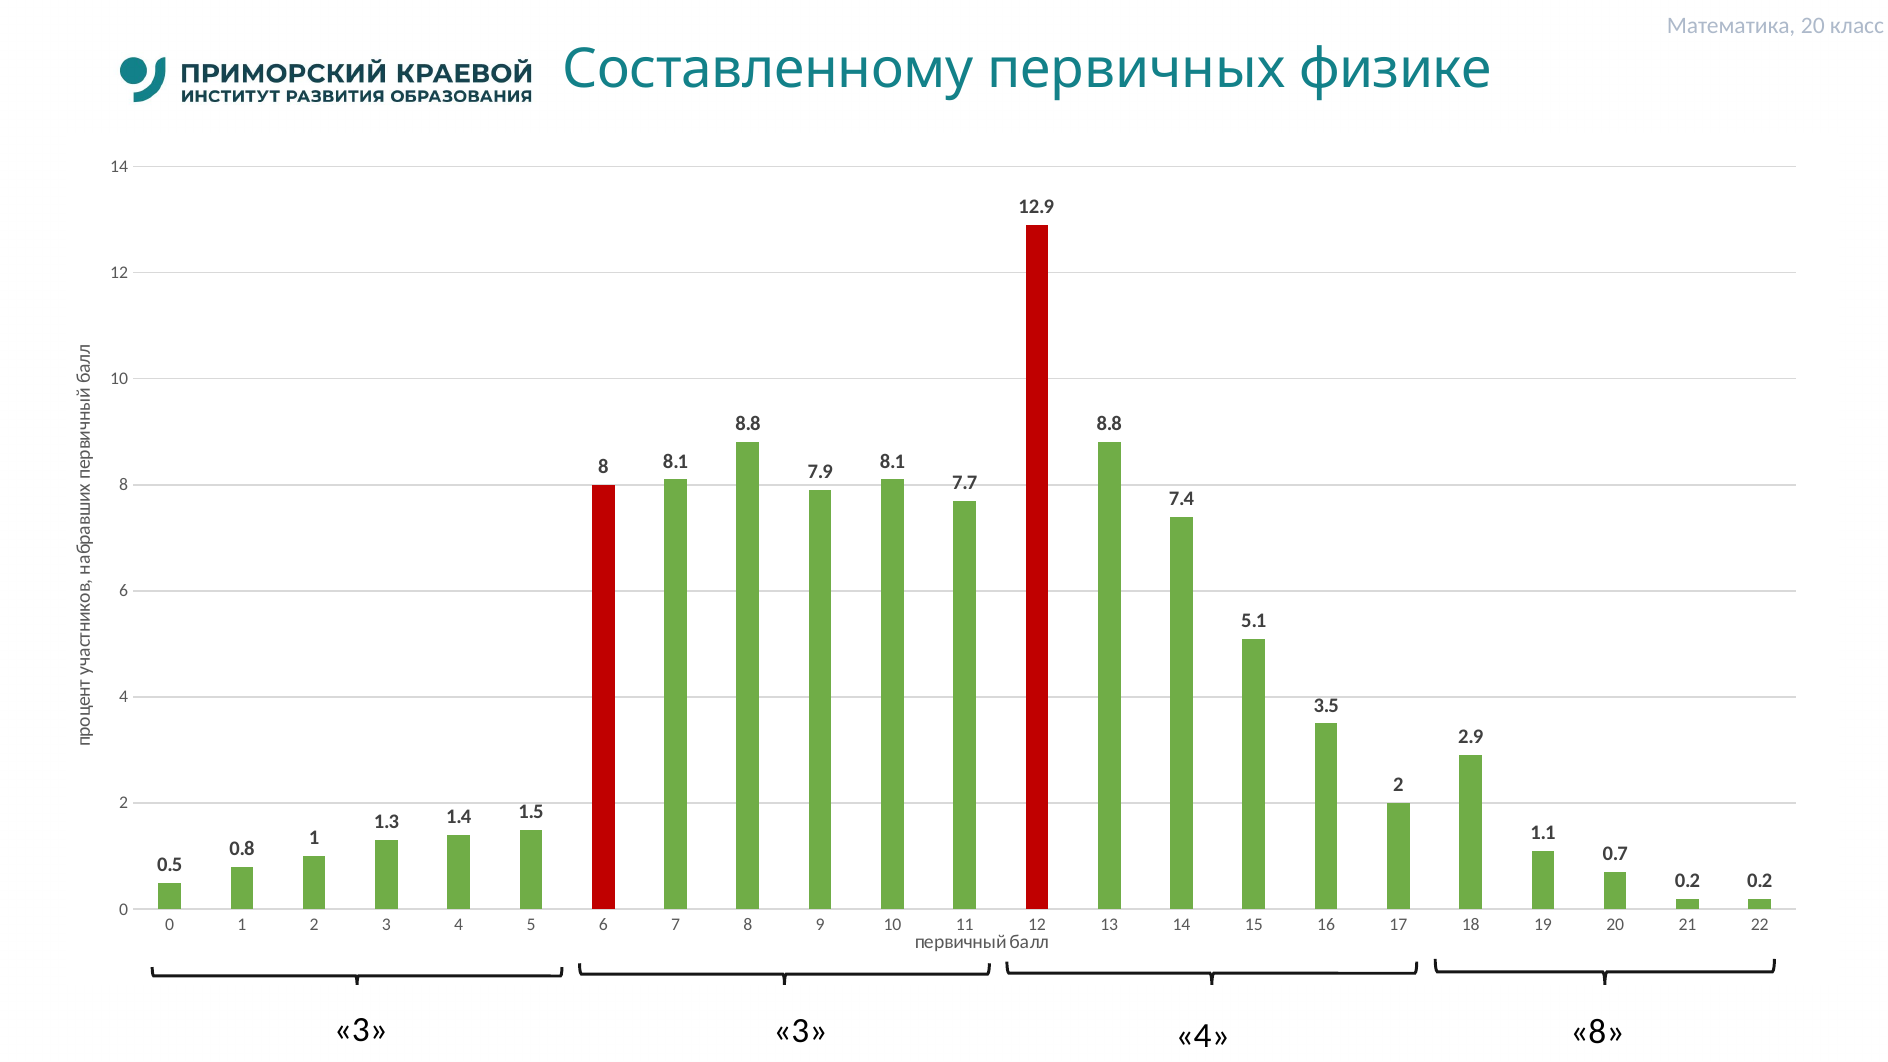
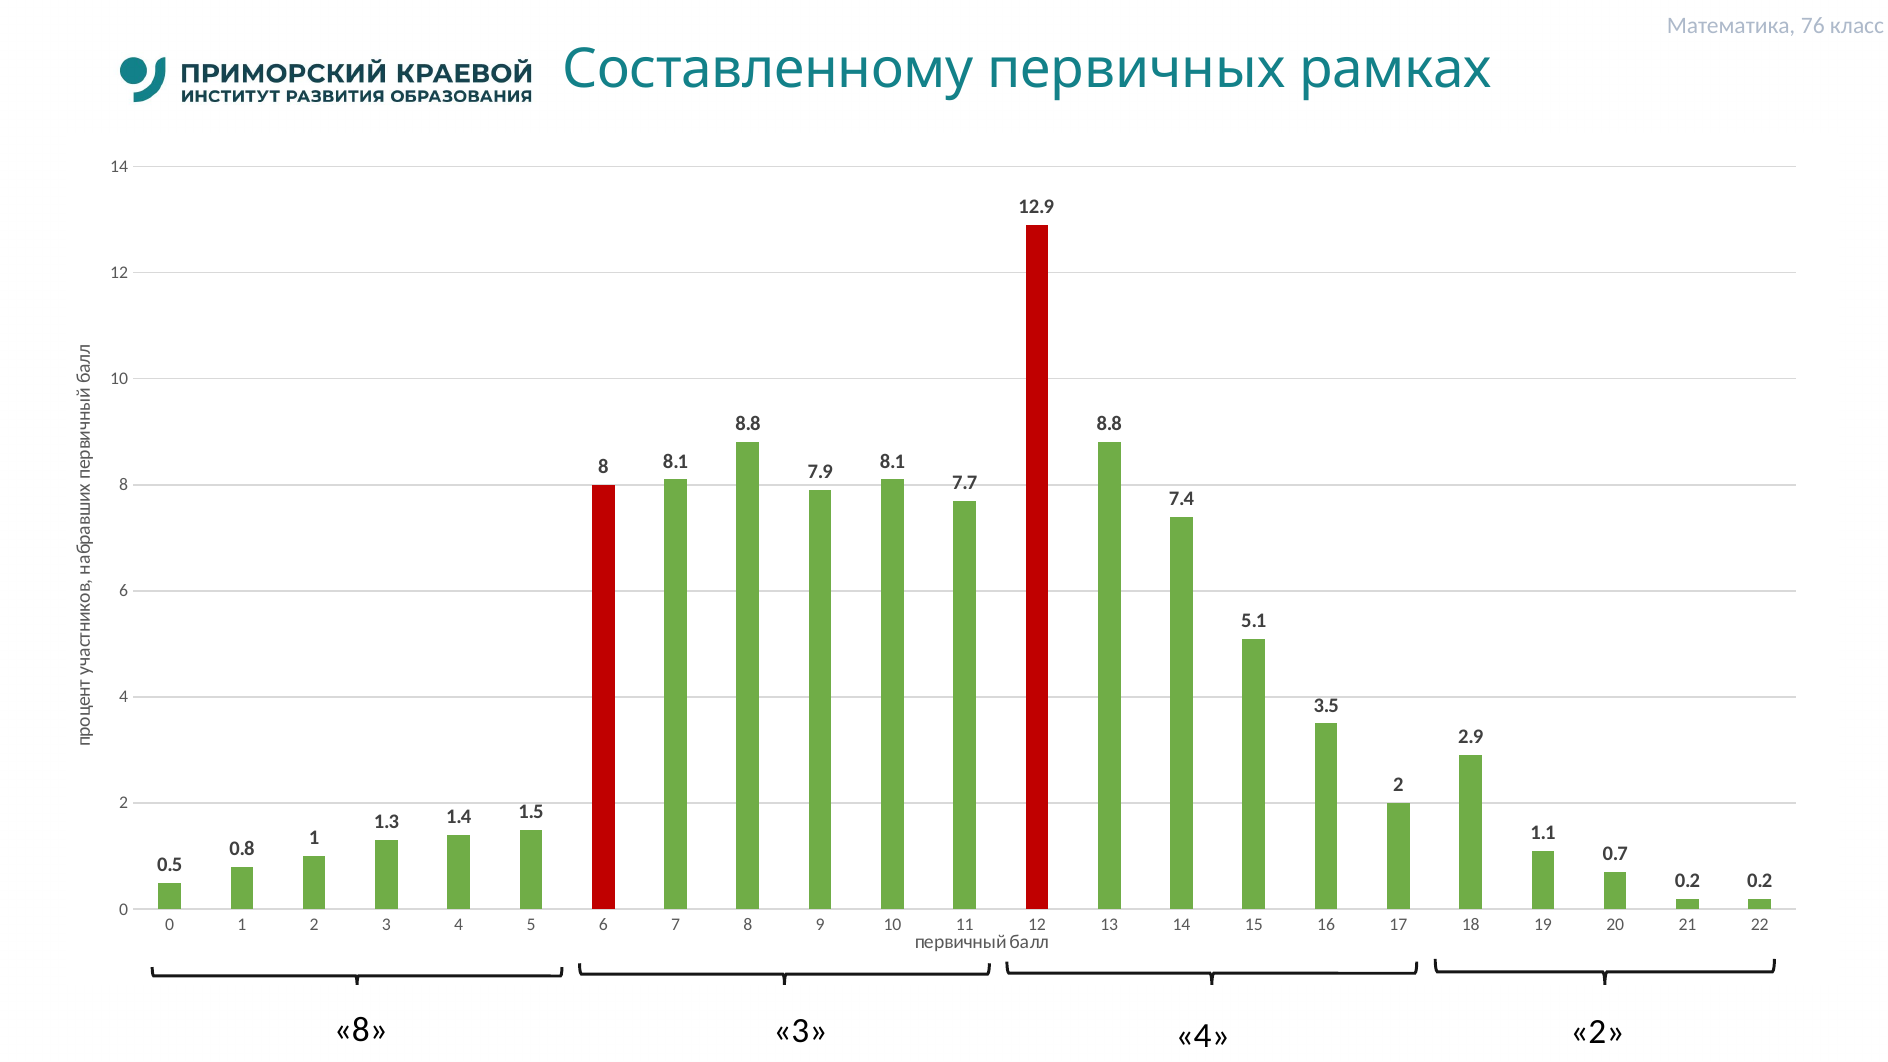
Математика 20: 20 -> 76 (1813, 26)
физике: физике -> рамках (1396, 70)
3: 3 -> 8 (361, 1030)
4 8: 8 -> 2 (1597, 1032)
